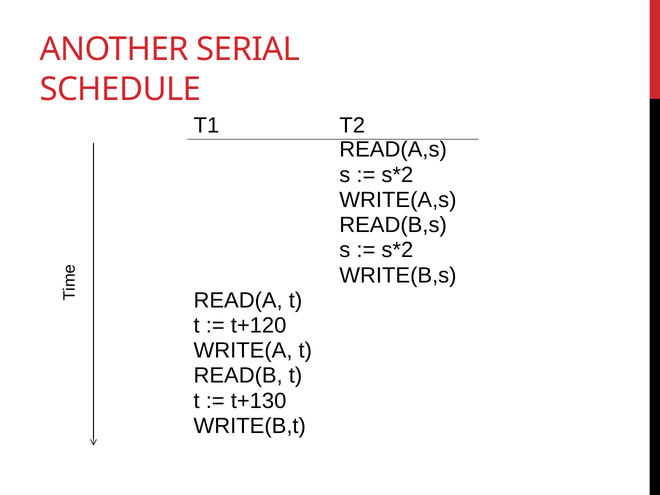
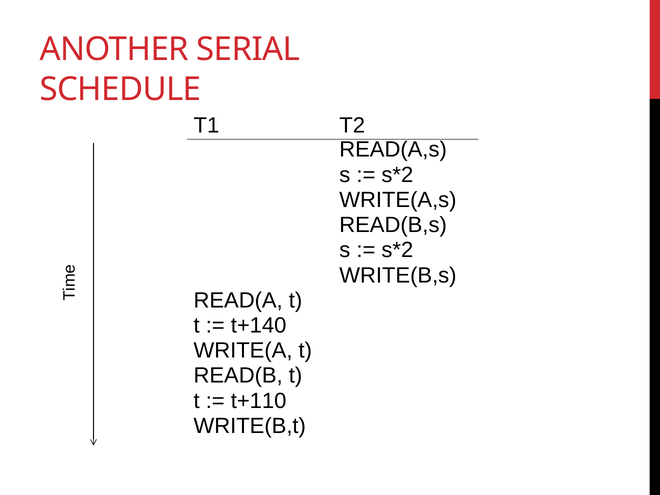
t+120: t+120 -> t+140 (259, 325)
t+130: t+130 -> t+110 (259, 401)
